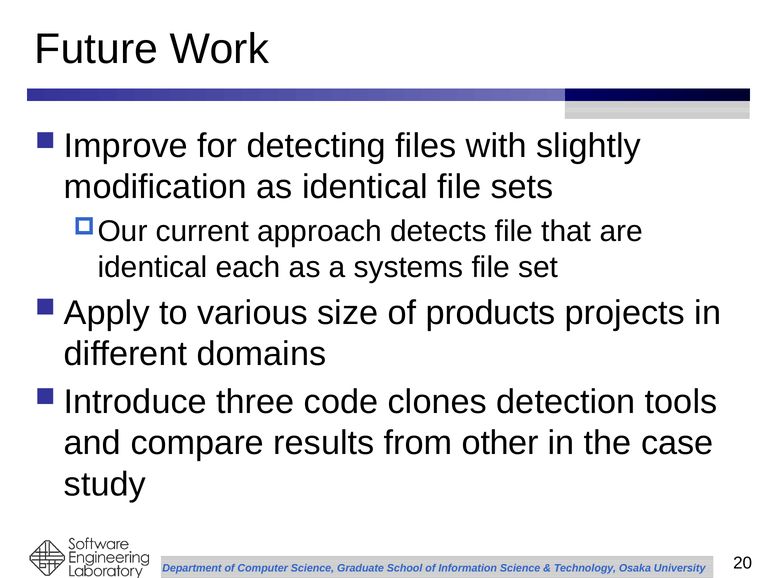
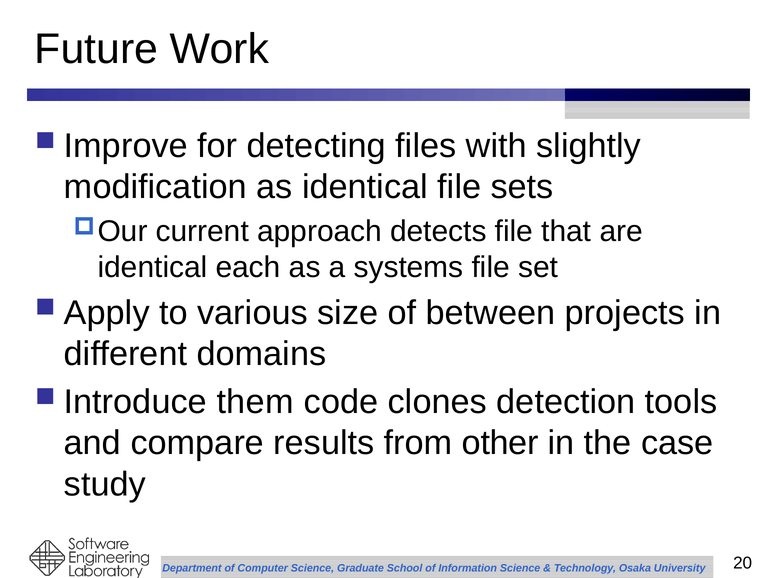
products: products -> between (491, 313)
three: three -> them (255, 402)
